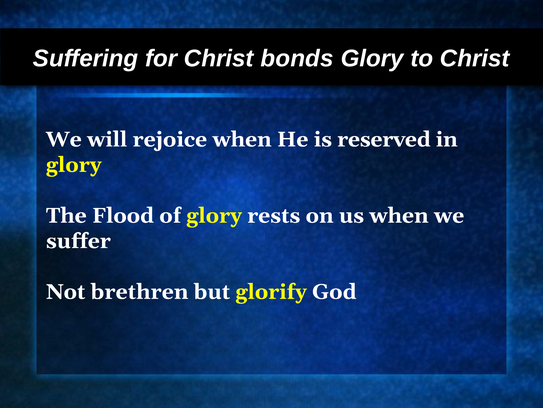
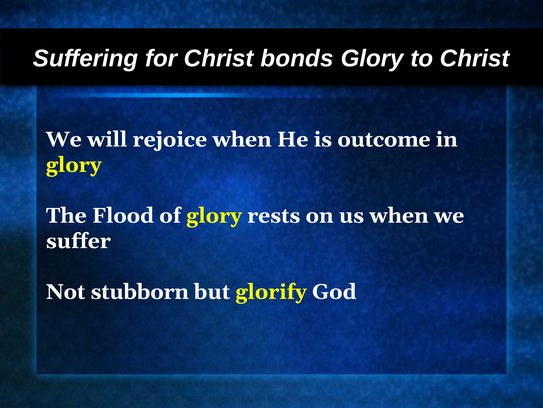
reserved: reserved -> outcome (384, 139)
brethren: brethren -> stubborn (140, 291)
